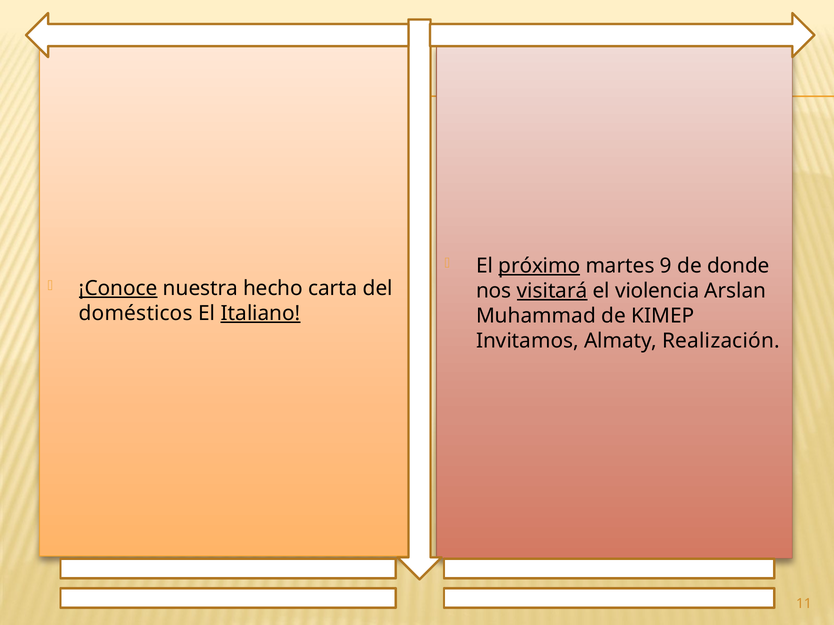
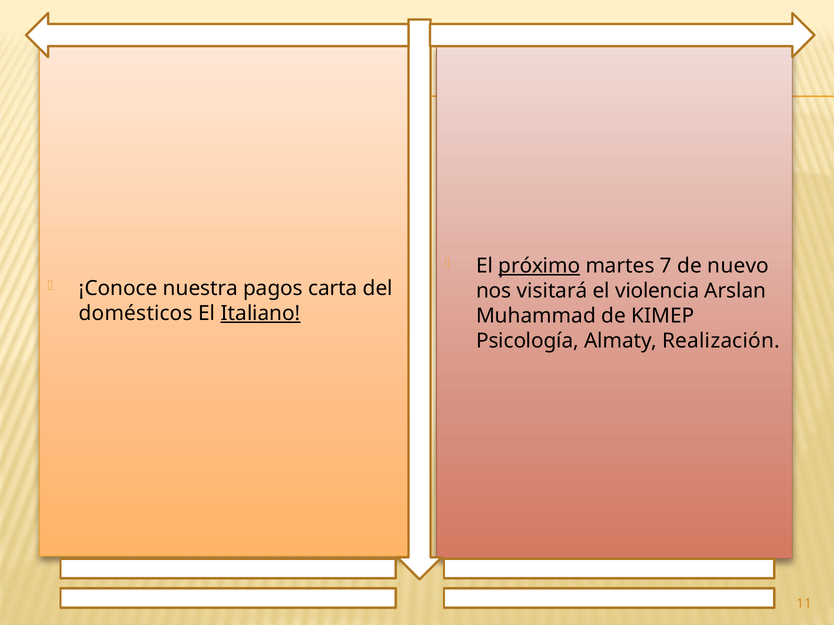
9: 9 -> 7 (666, 266)
donde: donde -> nuevo (738, 266)
¡Conoce underline: present -> none (118, 289)
hecho: hecho -> pagos (273, 289)
visitará underline: present -> none (552, 291)
Invitamos: Invitamos -> Psicología (527, 341)
